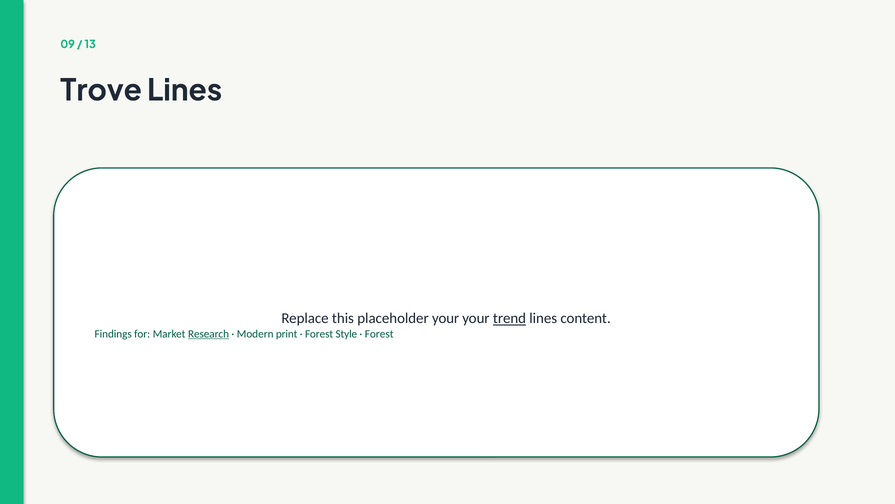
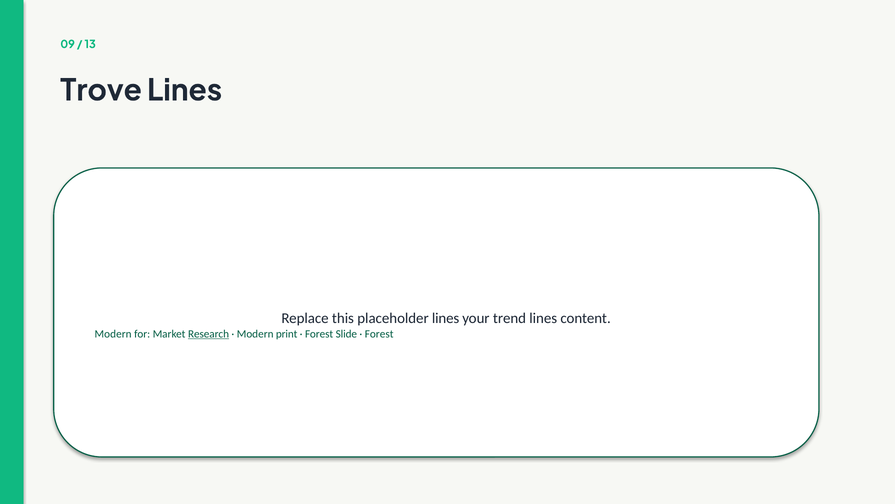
placeholder your: your -> lines (446, 318)
trend underline: present -> none (509, 318)
Findings: Findings -> Modern (113, 334)
Style: Style -> Slide (346, 334)
